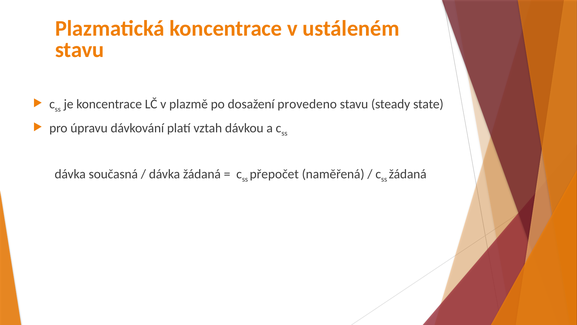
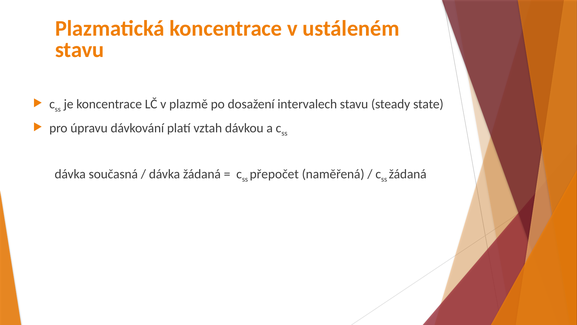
provedeno: provedeno -> intervalech (307, 104)
